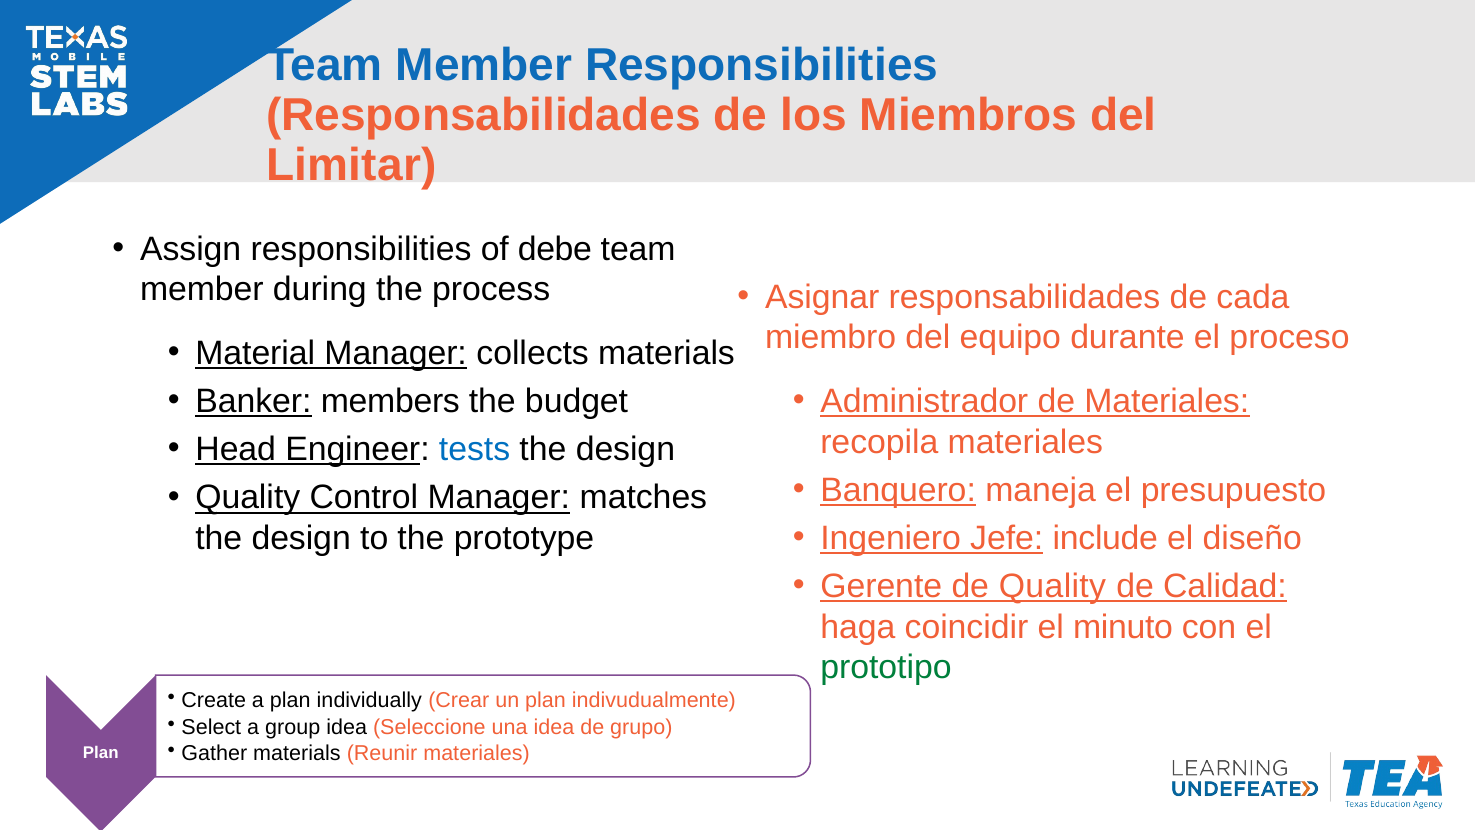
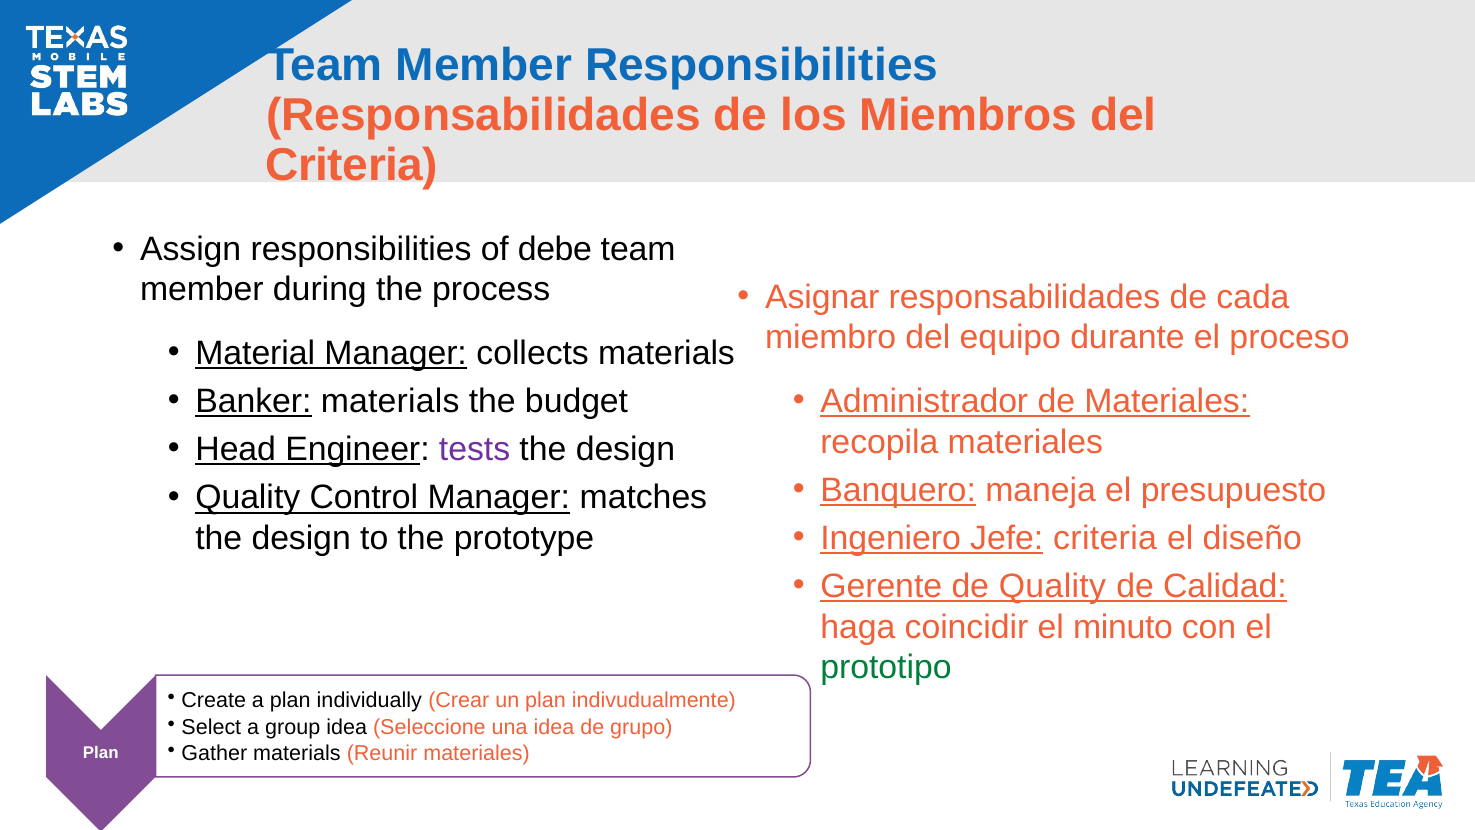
Limitar: Limitar -> Criteria (352, 165)
Banker members: members -> materials (390, 401)
tests colour: blue -> purple (475, 449)
Jefe include: include -> criteria (1105, 538)
